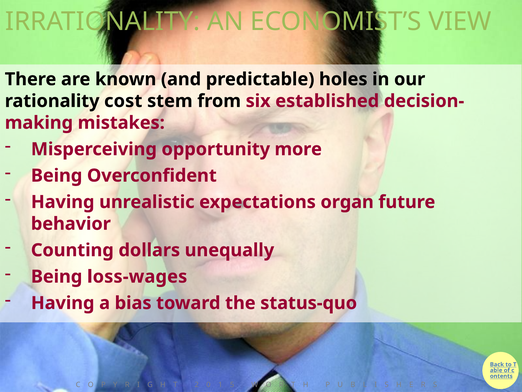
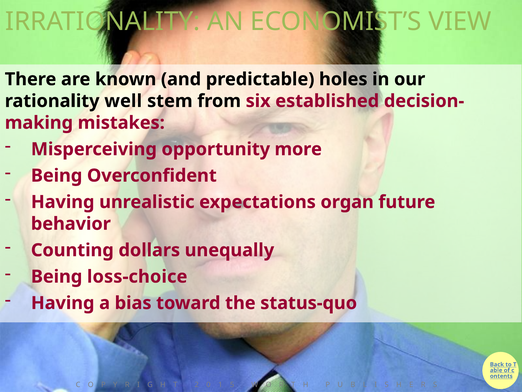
cost: cost -> well (123, 101)
loss-wages: loss-wages -> loss-choice (137, 276)
